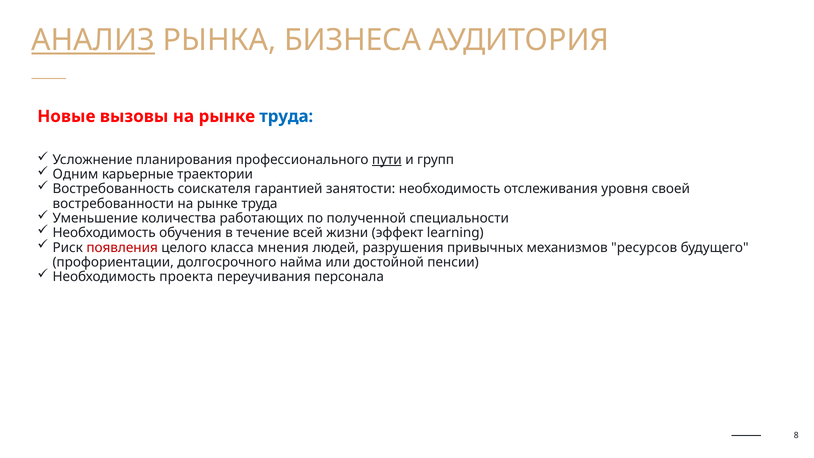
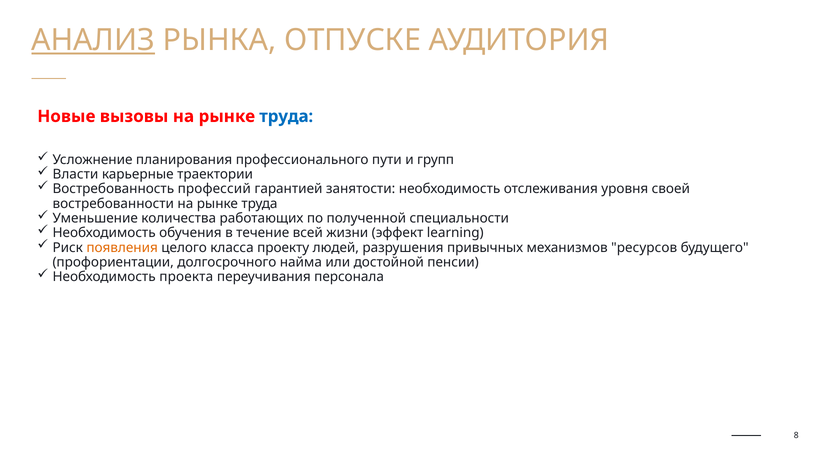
БИЗНЕСА: БИЗНЕСА -> ОТПУСКЕ (353, 40)
пути underline: present -> none (387, 160)
Одним: Одним -> Власти (75, 174)
соискателя: соискателя -> профессий (214, 189)
появления colour: red -> orange (122, 247)
мнения: мнения -> проекту (283, 247)
